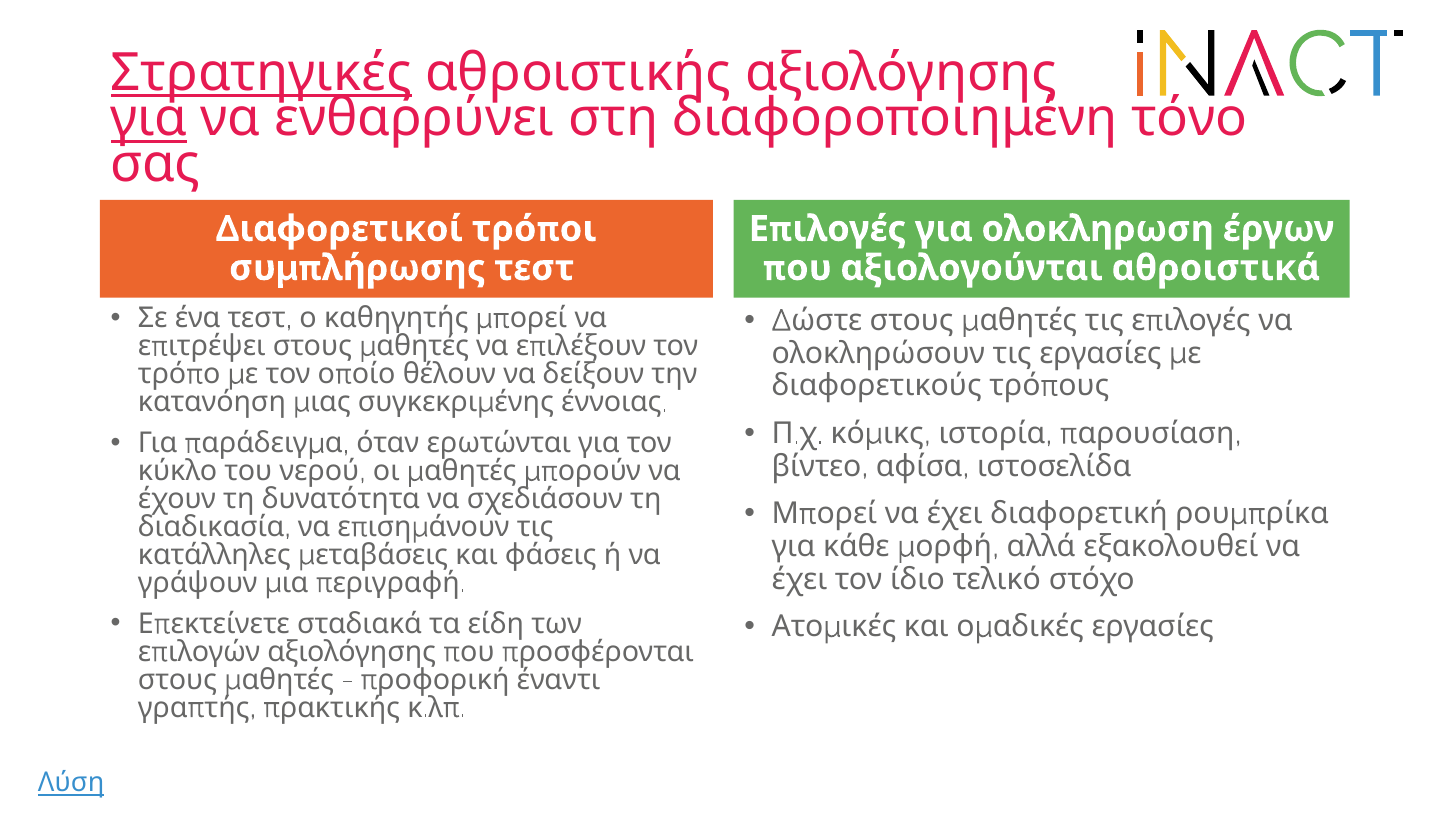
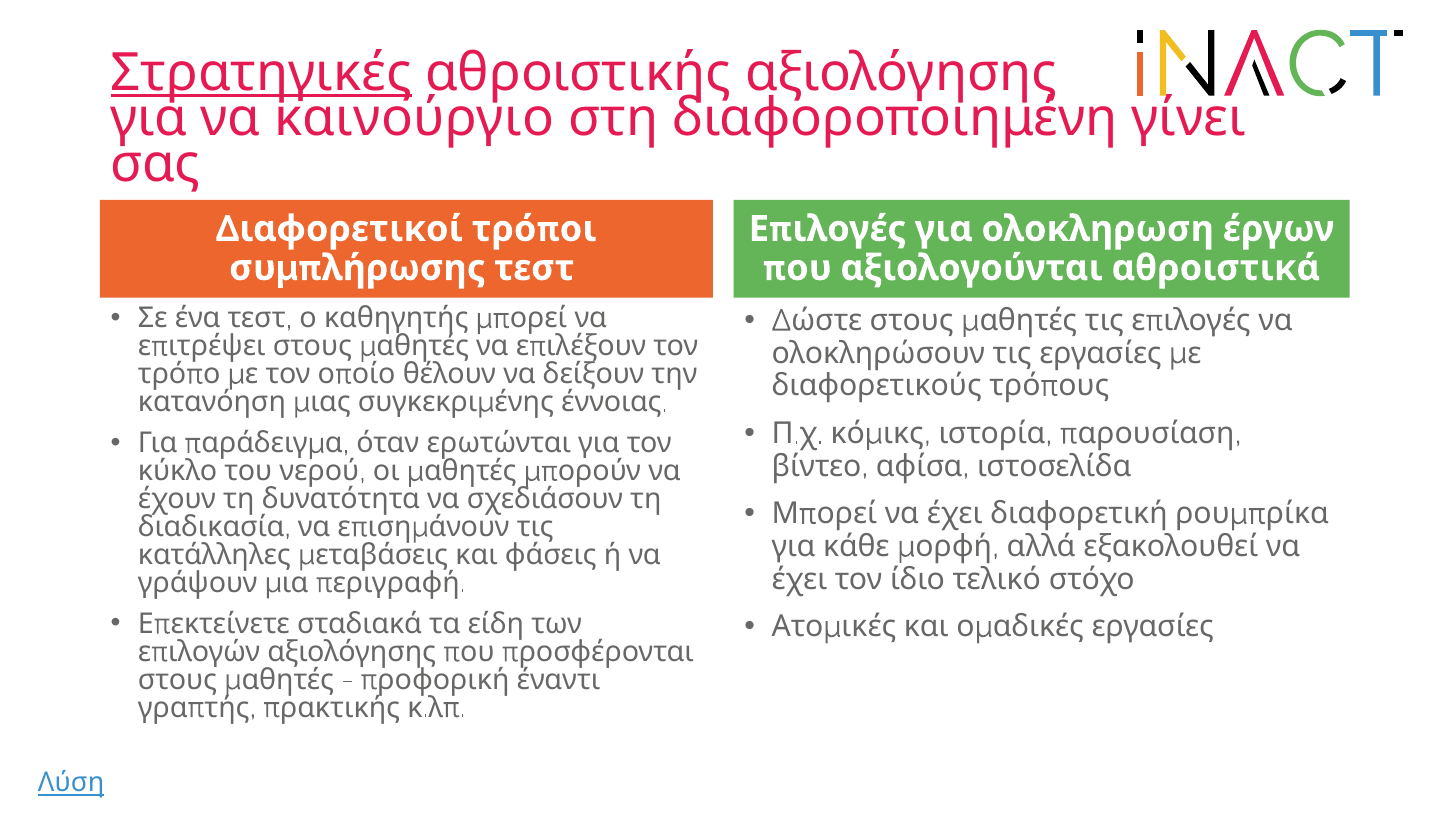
για underline: present -> none (149, 118)
ενθαρρύνει: ενθαρρύνει -> καινούργιο (414, 118)
τόνο: τόνο -> γίνει (1189, 118)
